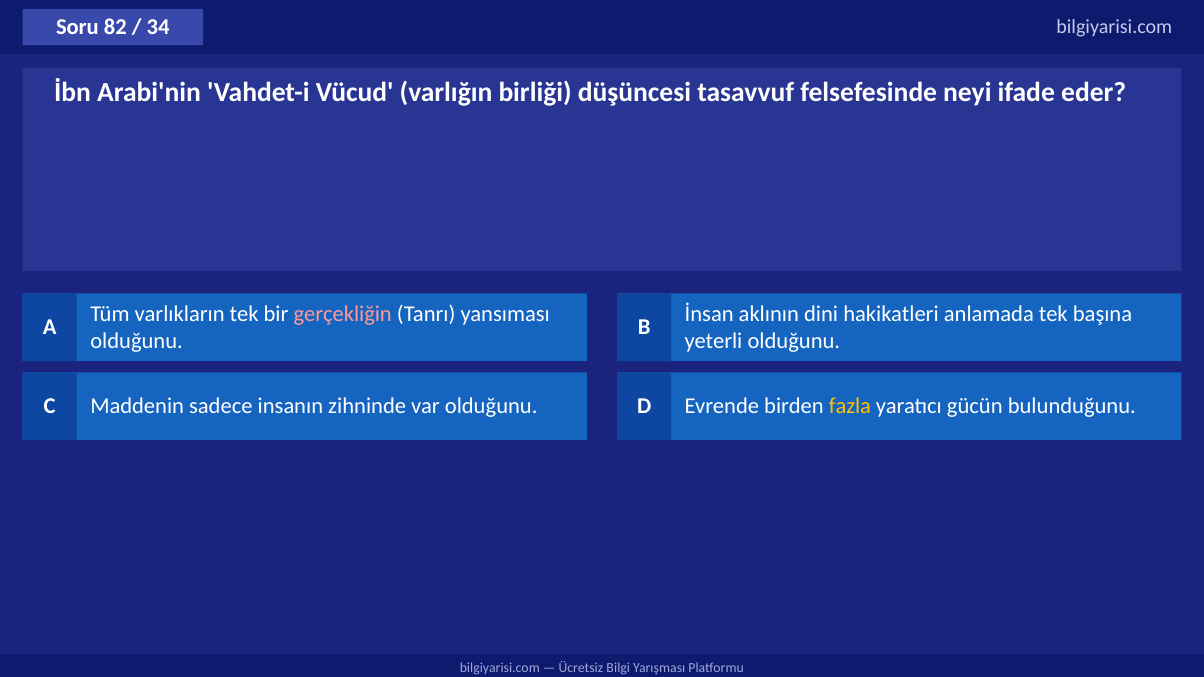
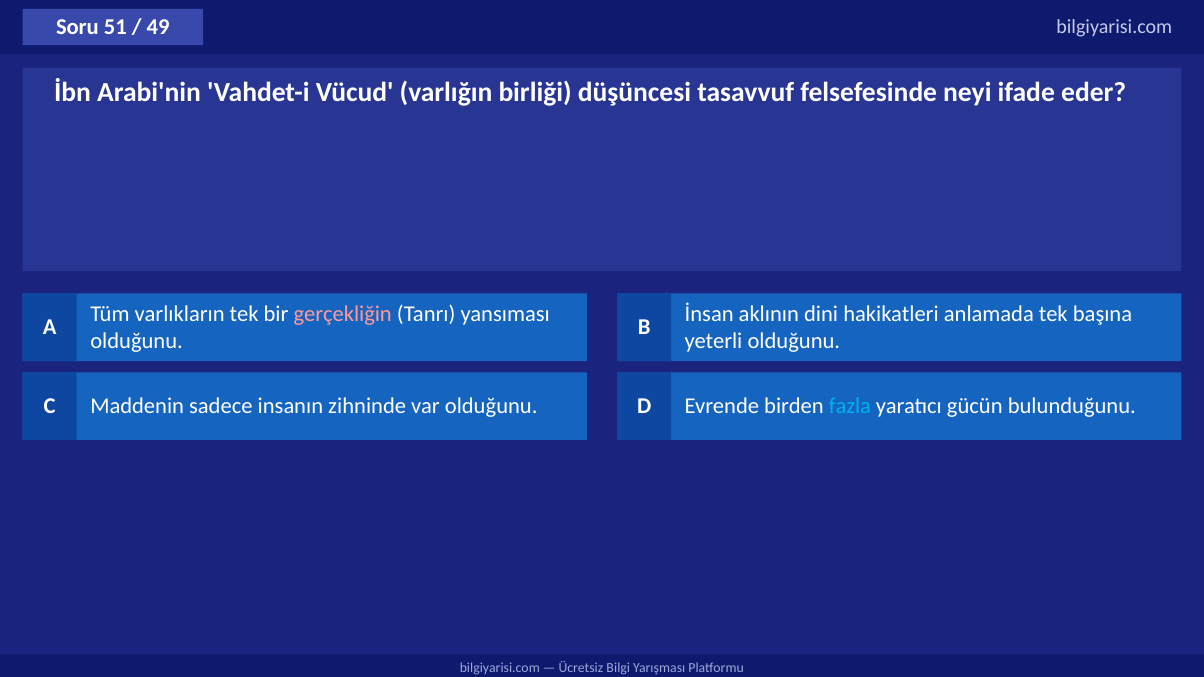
82: 82 -> 51 (115, 28)
34: 34 -> 49 (158, 28)
fazla colour: yellow -> light blue (850, 407)
